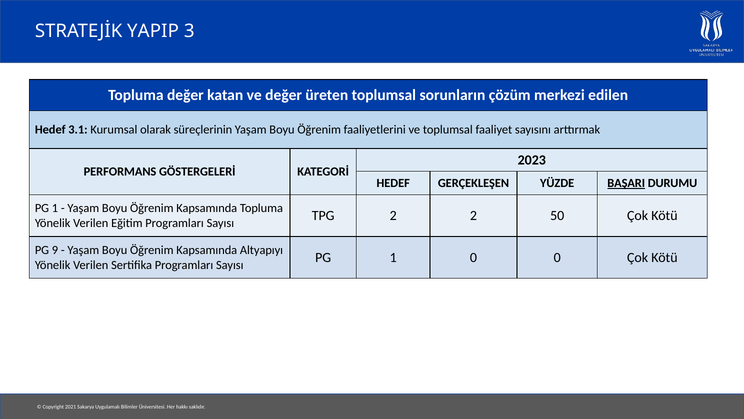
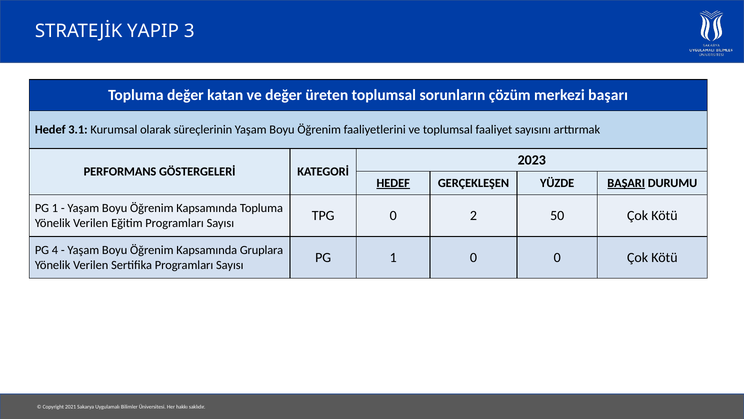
edilen: edilen -> başarı (608, 95)
HEDEF underline: none -> present (393, 183)
2: 2 -> 0 (393, 216)
9: 9 -> 4 (55, 250)
Altyapıyı: Altyapıyı -> Gruplara (262, 250)
